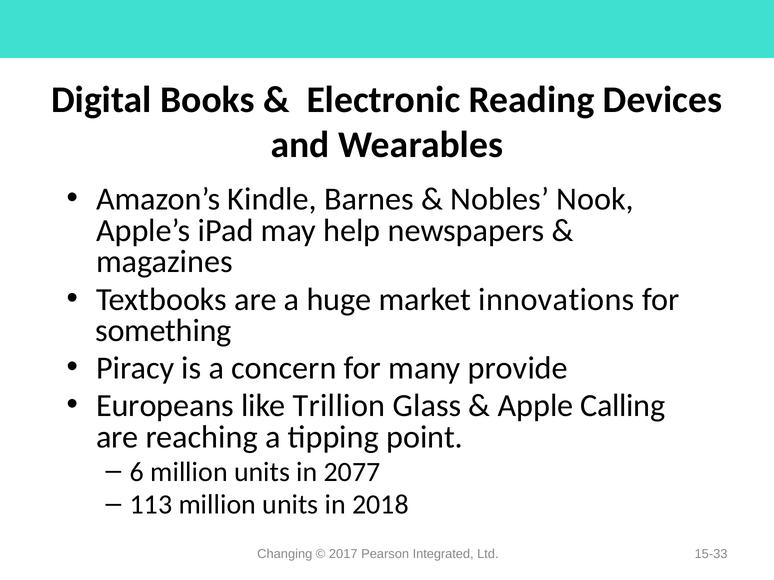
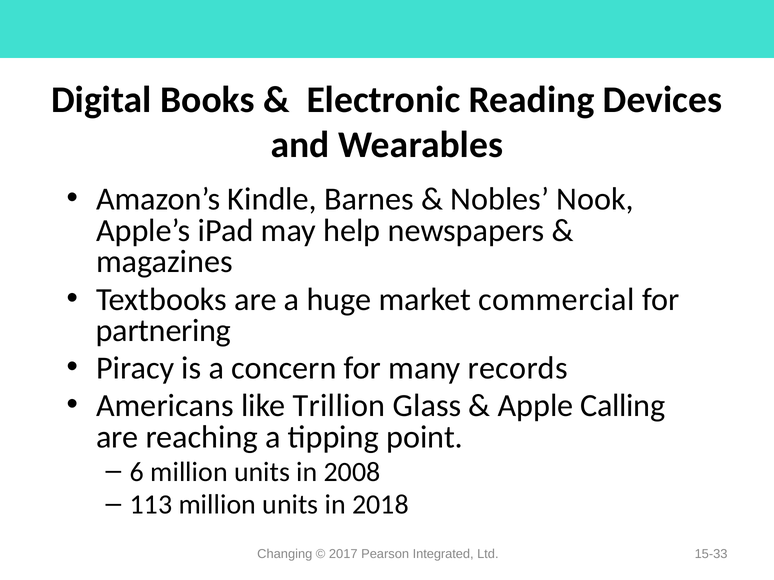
innovations: innovations -> commercial (556, 300)
something: something -> partnering (163, 331)
provide: provide -> records (518, 369)
Europeans: Europeans -> Americans (165, 406)
2077: 2077 -> 2008 (352, 472)
